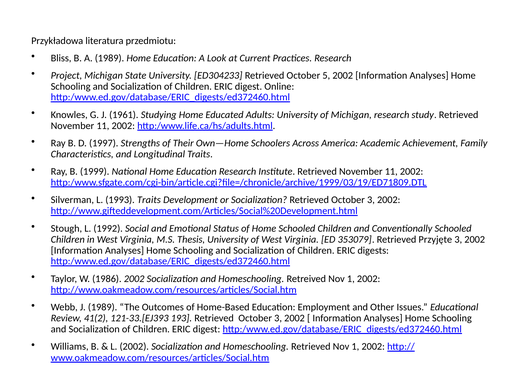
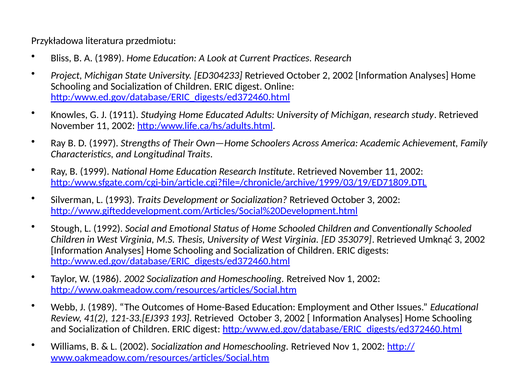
5: 5 -> 2 (326, 75)
1961: 1961 -> 1911 (124, 115)
Przyjęte: Przyjęte -> Umknąć (435, 239)
